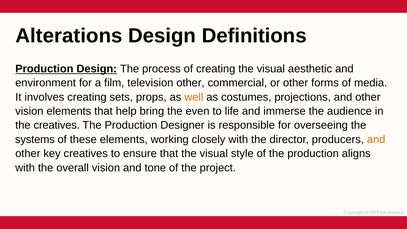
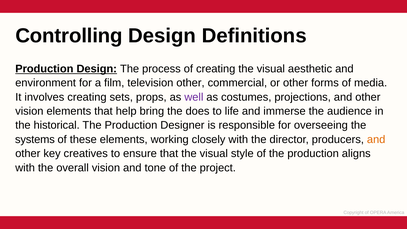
Alterations: Alterations -> Controlling (69, 36)
well colour: orange -> purple (194, 97)
even: even -> does (198, 111)
the creatives: creatives -> historical (57, 125)
